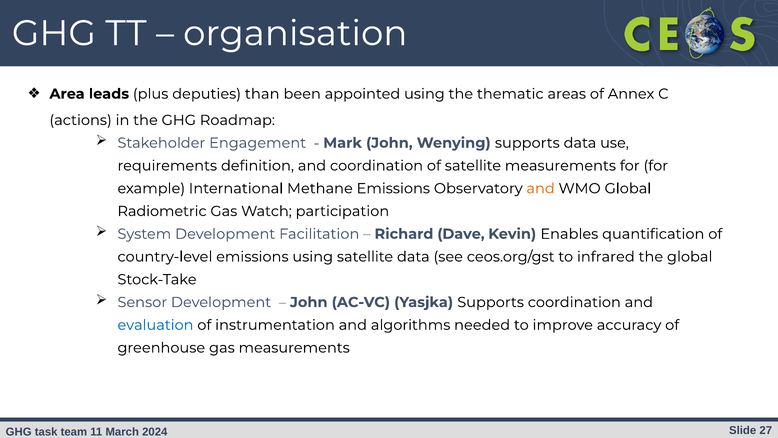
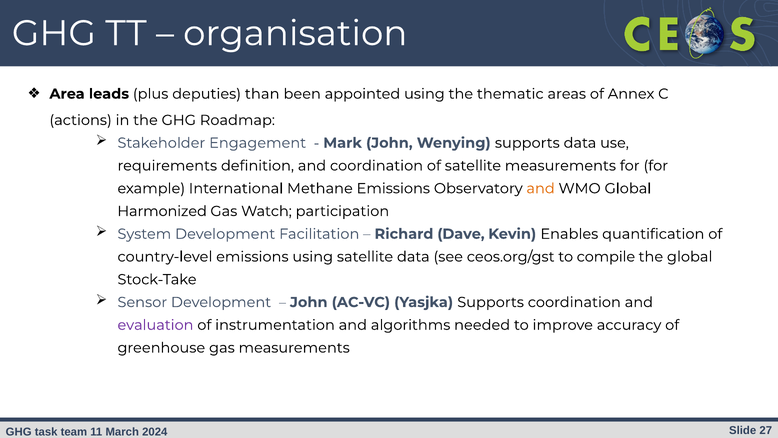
Radiometric: Radiometric -> Harmonized (162, 211)
infrared: infrared -> compile (606, 257)
evaluation colour: blue -> purple (155, 325)
